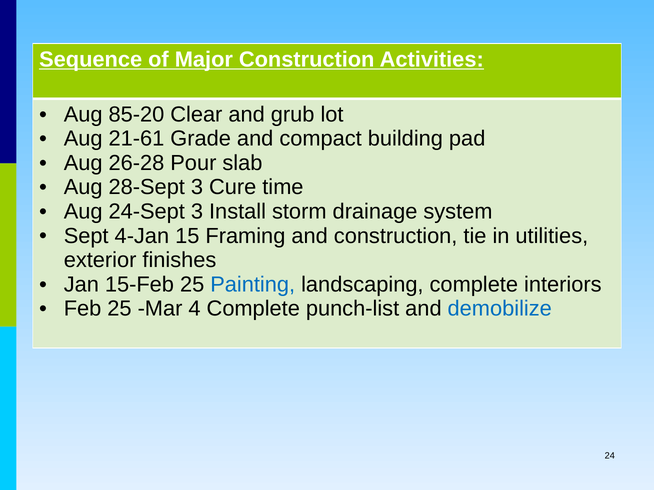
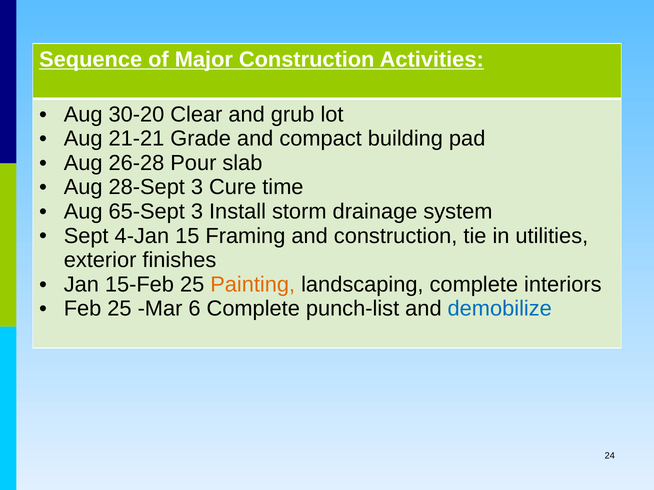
85-20: 85-20 -> 30-20 (136, 115)
21-61: 21-61 -> 21-21 (136, 139)
24-Sept: 24-Sept -> 65-Sept (147, 212)
Painting colour: blue -> orange (253, 285)
4: 4 -> 6 (194, 309)
